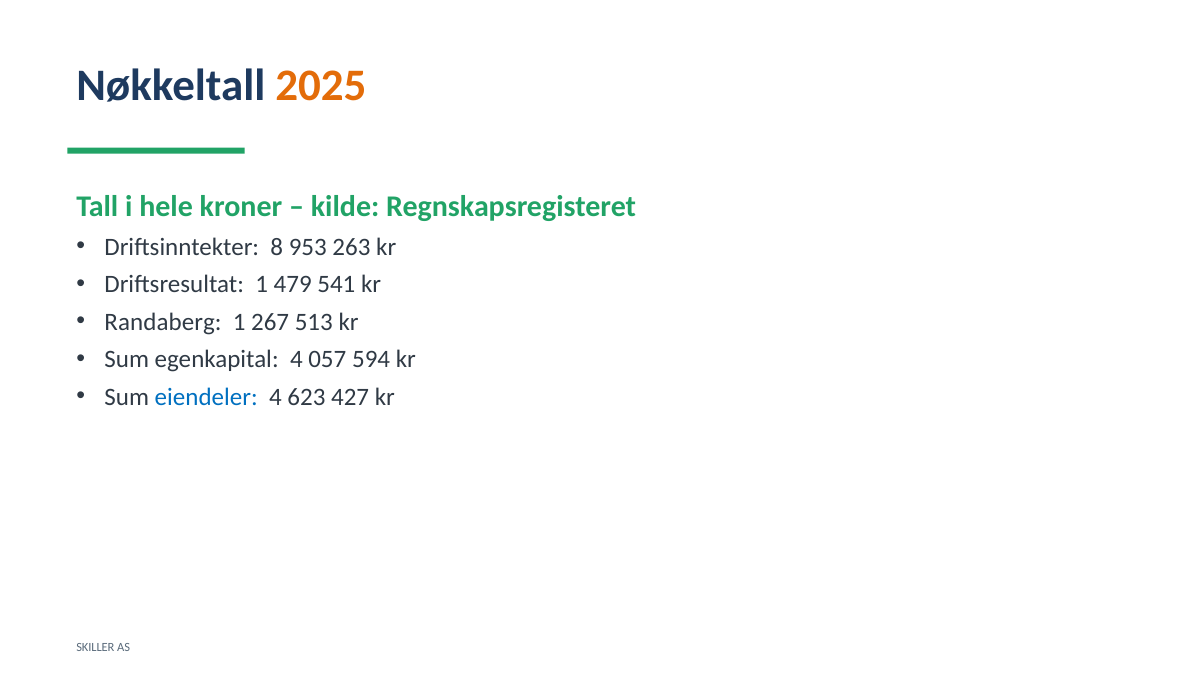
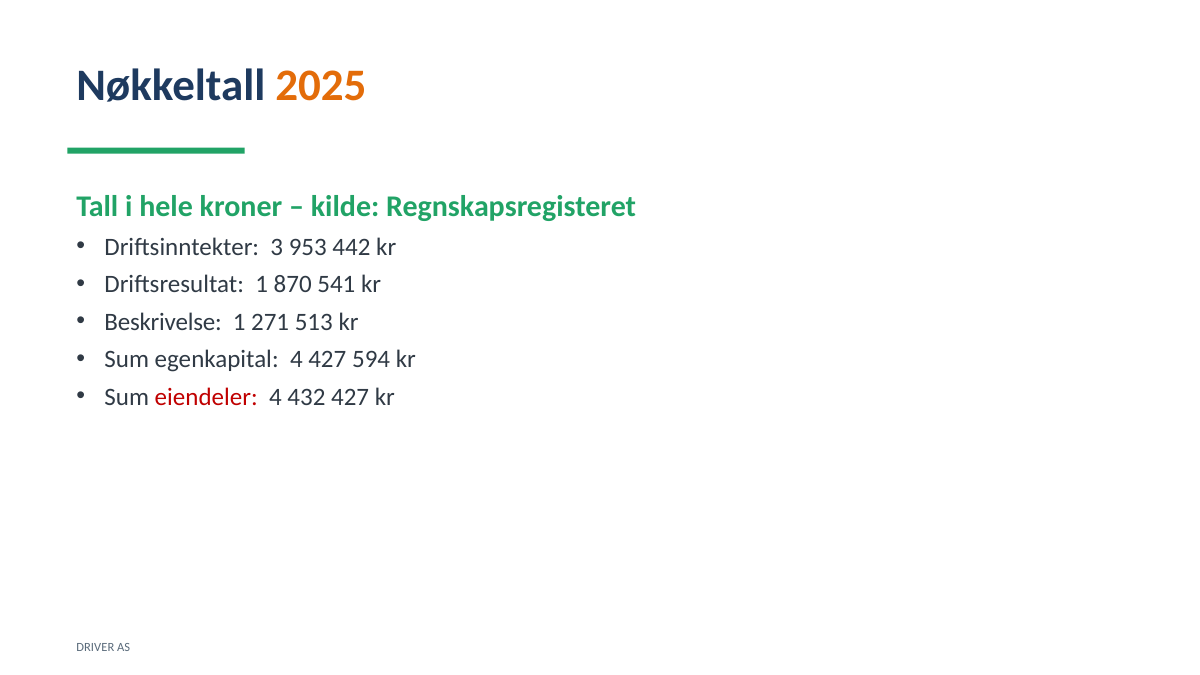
8: 8 -> 3 (277, 247)
263: 263 -> 442 (352, 247)
479: 479 -> 870 (293, 284)
Randaberg: Randaberg -> Beskrivelse (163, 322)
267: 267 -> 271 (270, 322)
4 057: 057 -> 427 (327, 359)
eiendeler colour: blue -> red (206, 397)
623: 623 -> 432 (306, 397)
SKILLER: SKILLER -> DRIVER (95, 648)
